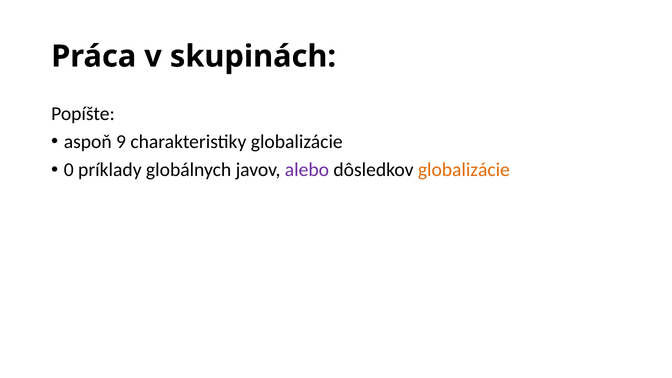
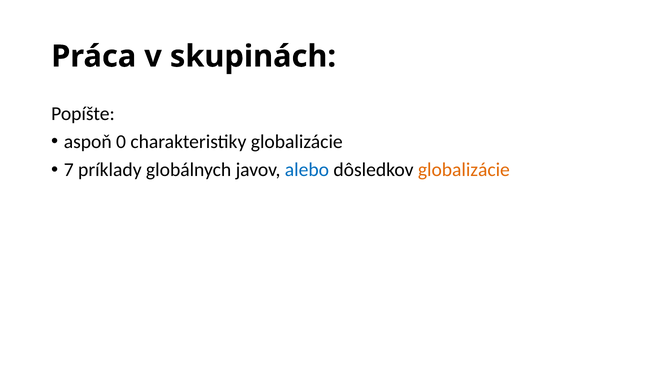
9: 9 -> 0 (121, 142)
0: 0 -> 7 (69, 170)
alebo colour: purple -> blue (307, 170)
